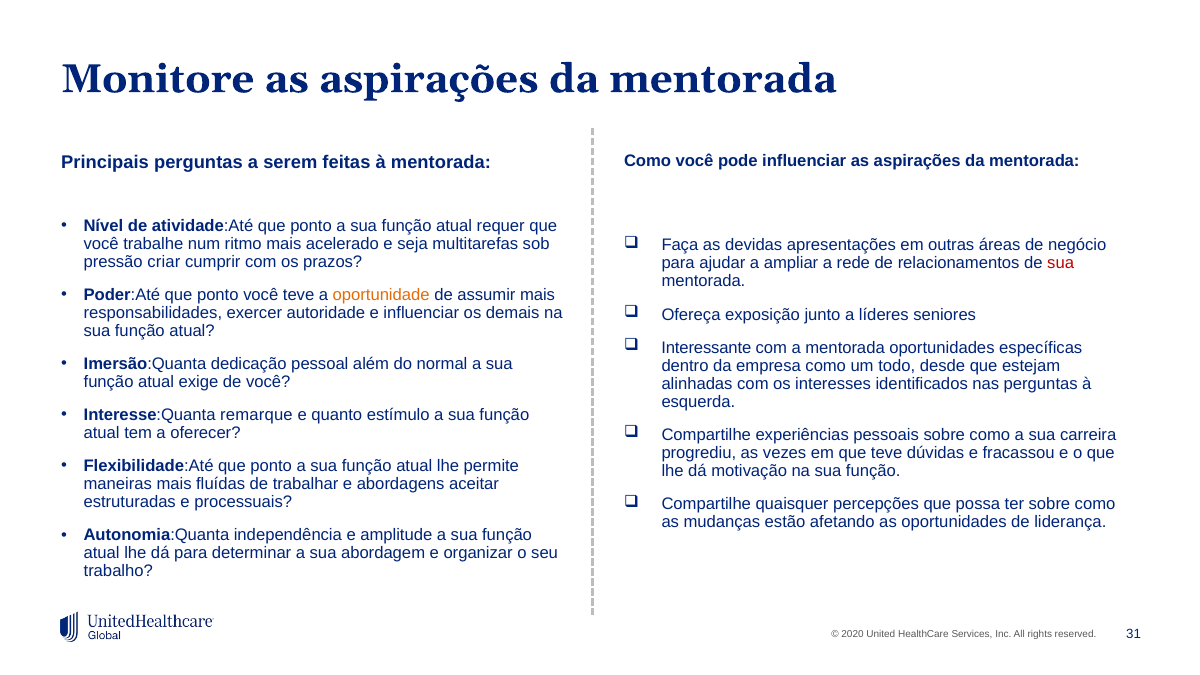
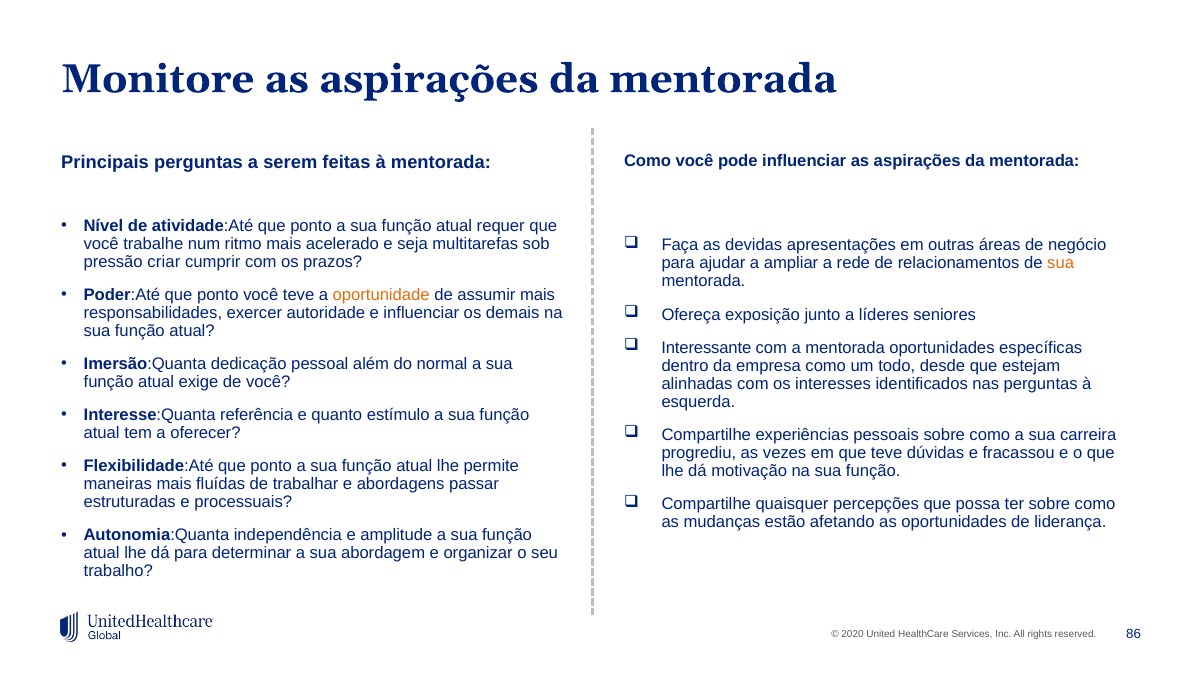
sua colour: red -> orange (1061, 263)
remarque: remarque -> referência (257, 415)
aceitar: aceitar -> passar (474, 484)
31: 31 -> 86 (1134, 634)
